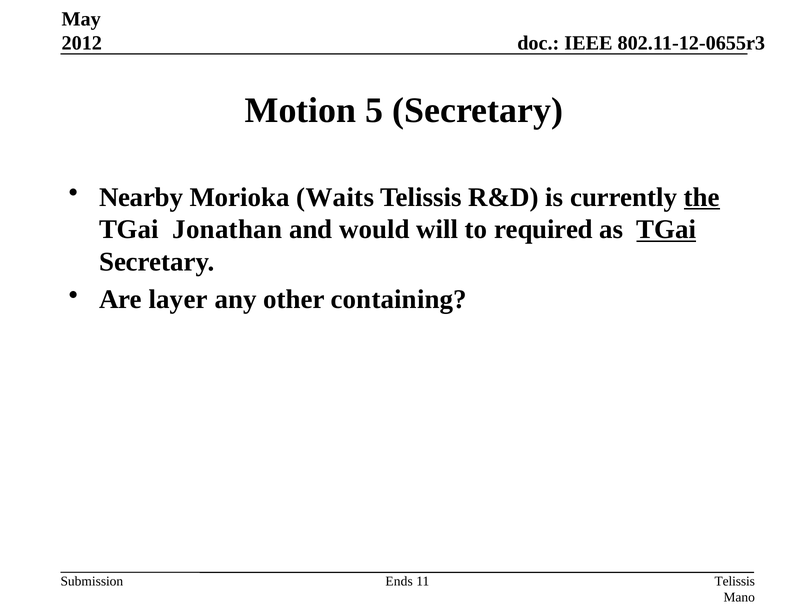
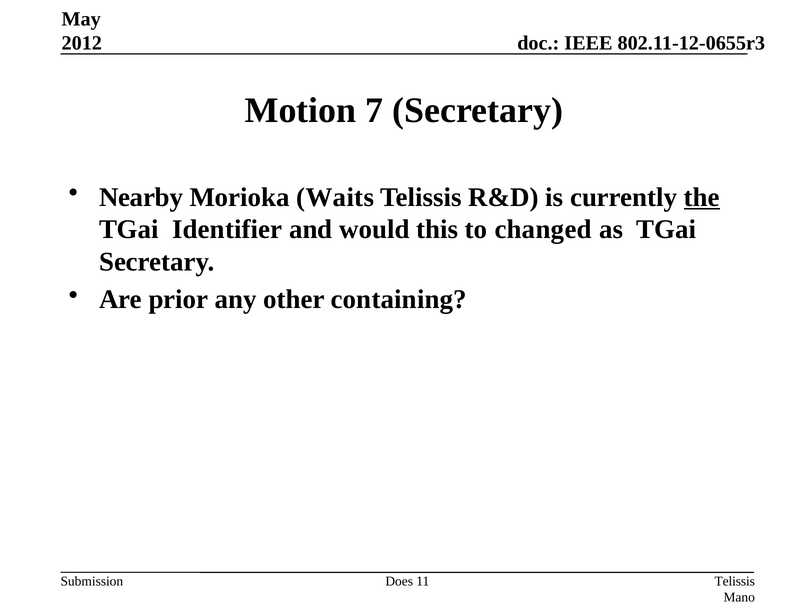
5: 5 -> 7 (374, 110)
Jonathan: Jonathan -> Identifier (227, 230)
will: will -> this (437, 230)
required: required -> changed (543, 230)
TGai underline: present -> none (666, 230)
layer: layer -> prior (178, 300)
Ends: Ends -> Does (399, 581)
